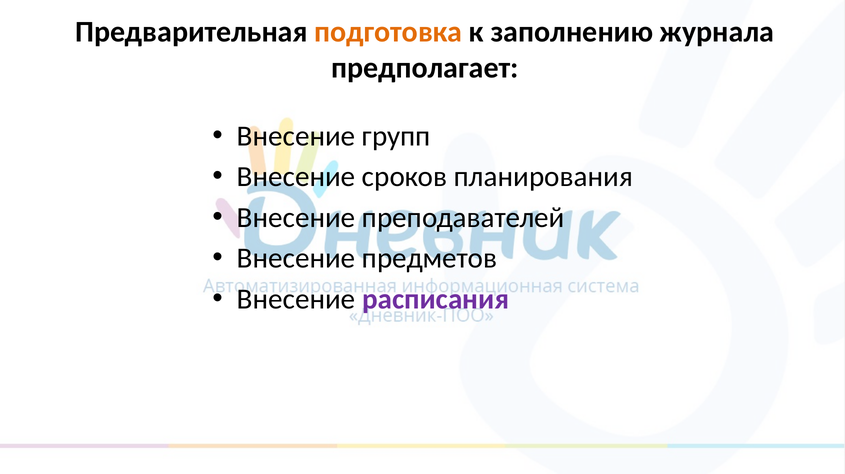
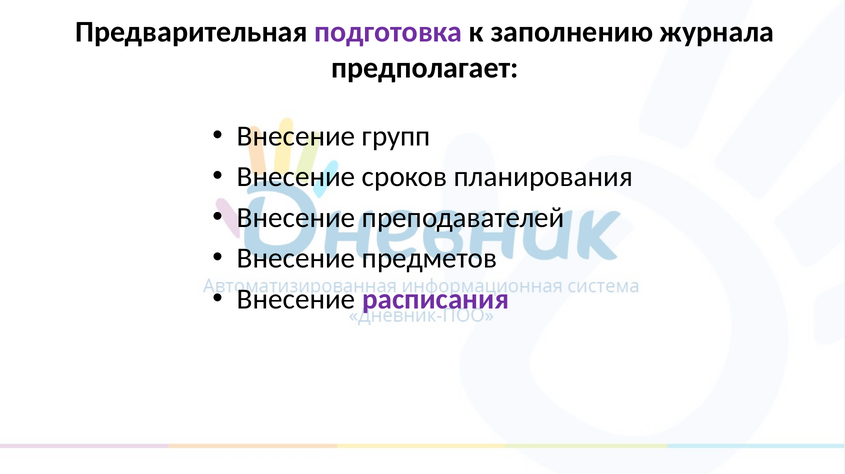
подготовка colour: orange -> purple (388, 32)
